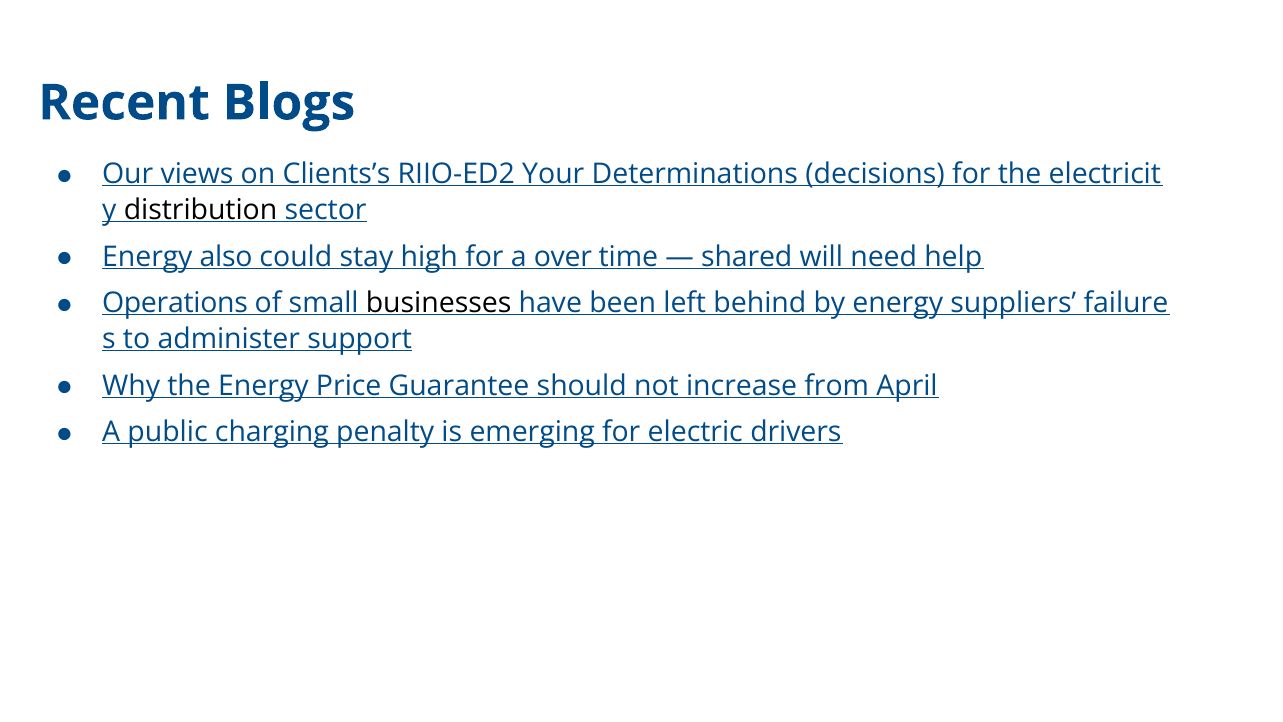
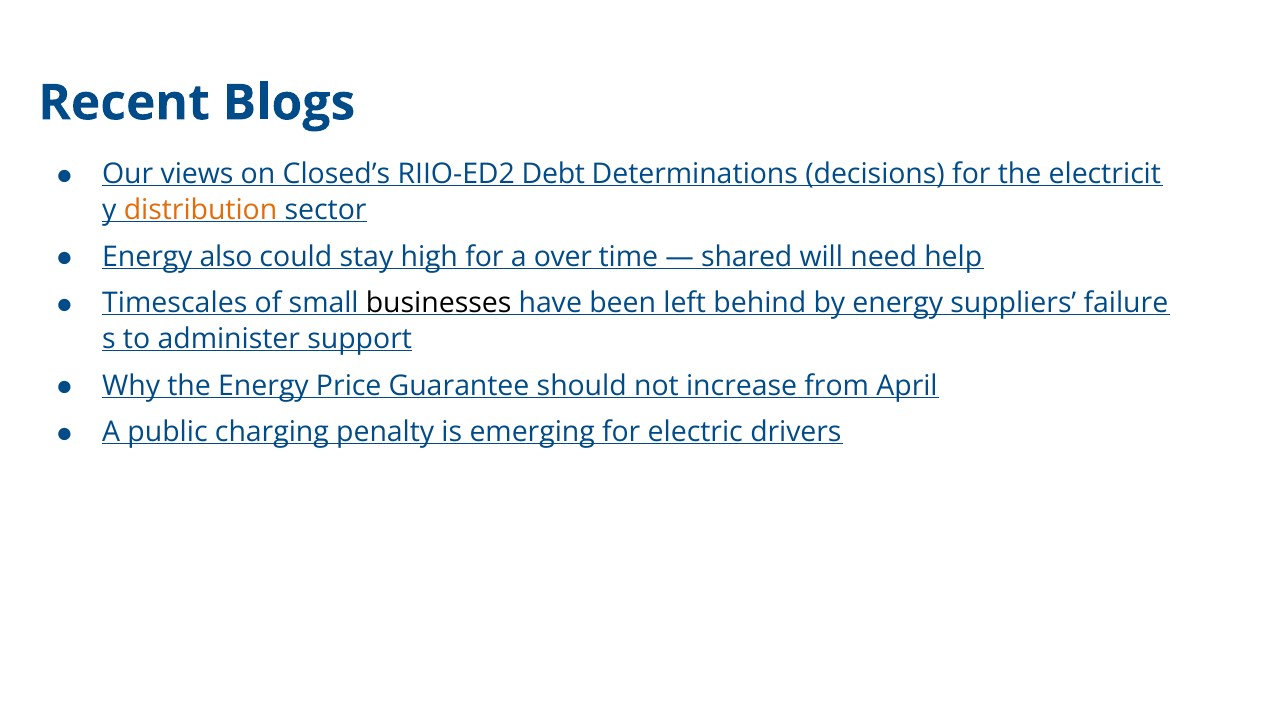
Clients’s: Clients’s -> Closed’s (336, 174)
Your: Your -> Debt (553, 174)
distribution colour: black -> orange (201, 210)
Operations: Operations -> Timescales (175, 303)
